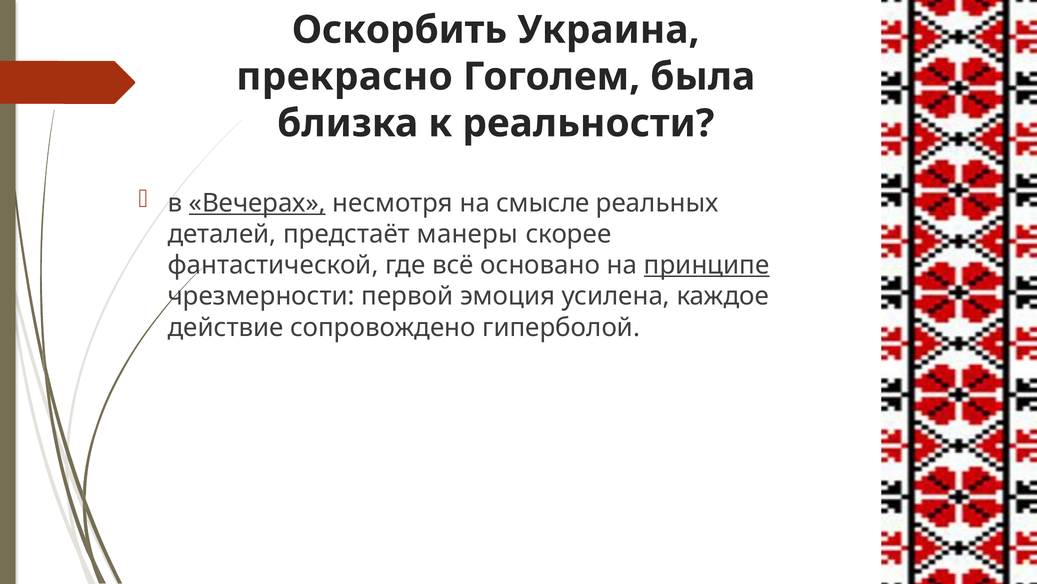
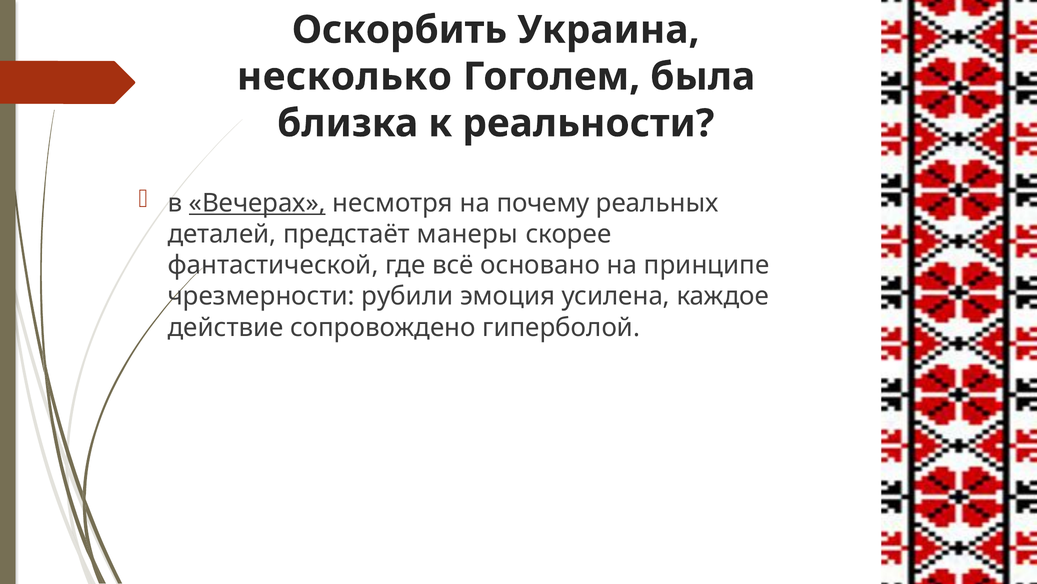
прекрасно: прекрасно -> несколько (344, 77)
смысле: смысле -> почему (543, 203)
принципе underline: present -> none (707, 265)
первой: первой -> рубили (407, 296)
